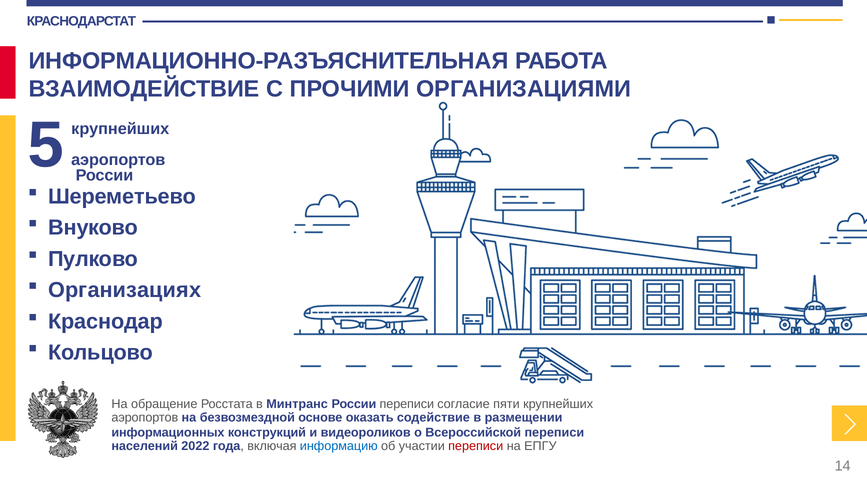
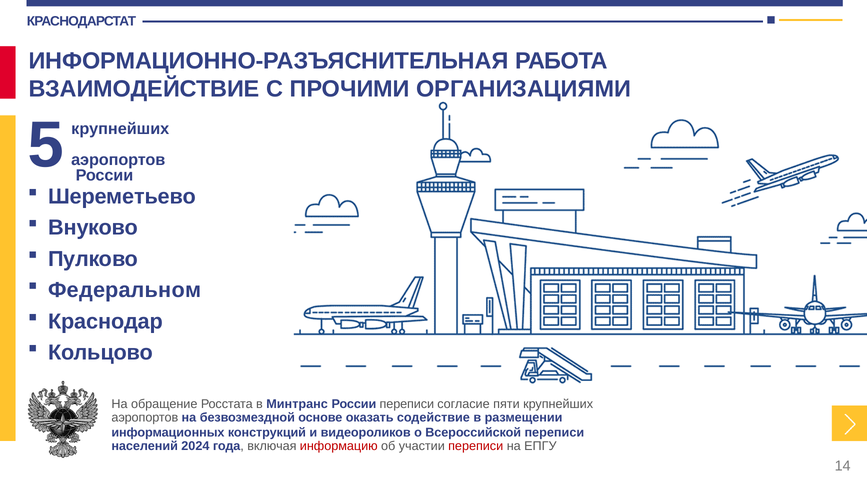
Организациях: Организациях -> Федеральном (125, 290)
2022: 2022 -> 2024 (195, 446)
информацию colour: blue -> red (339, 446)
